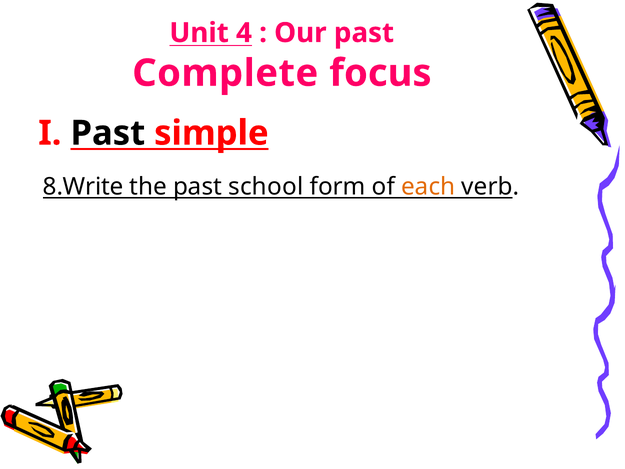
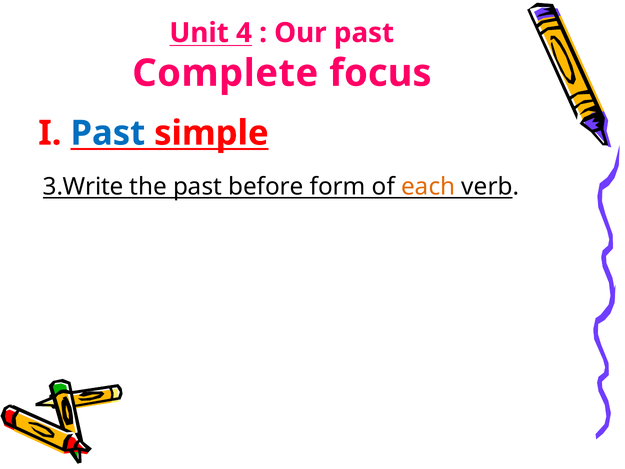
Past colour: black -> blue (108, 133)
8.Write: 8.Write -> 3.Write (83, 187)
school: school -> before (266, 187)
